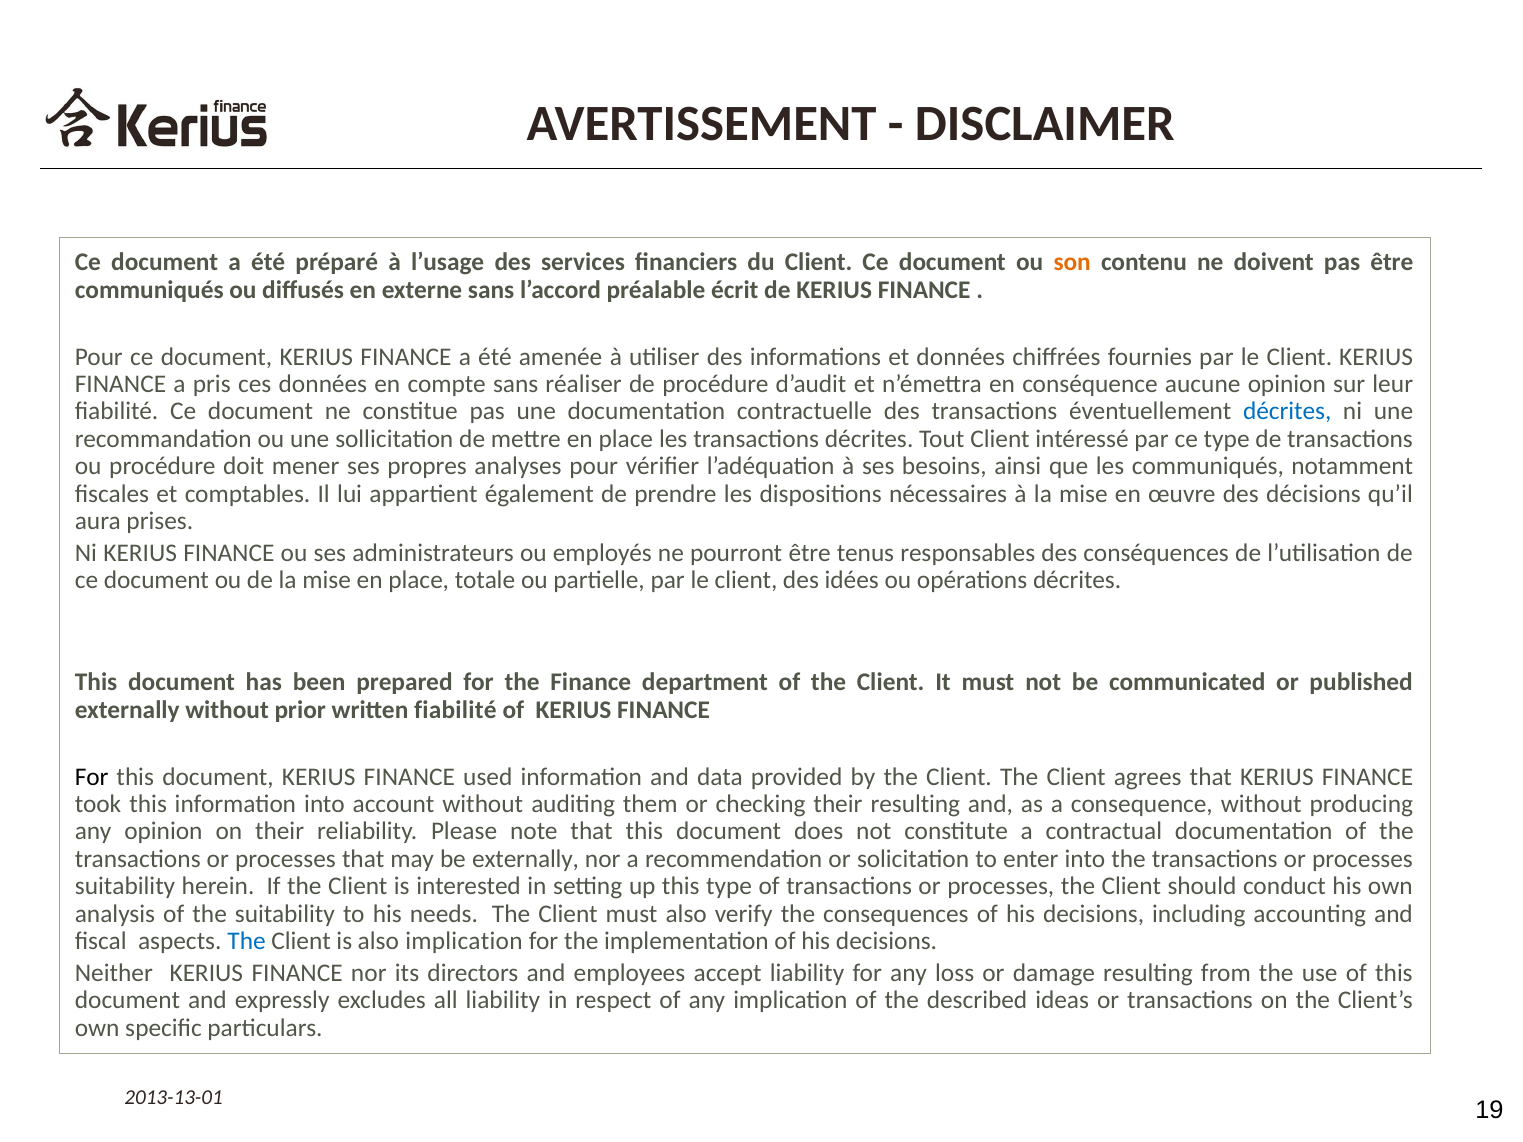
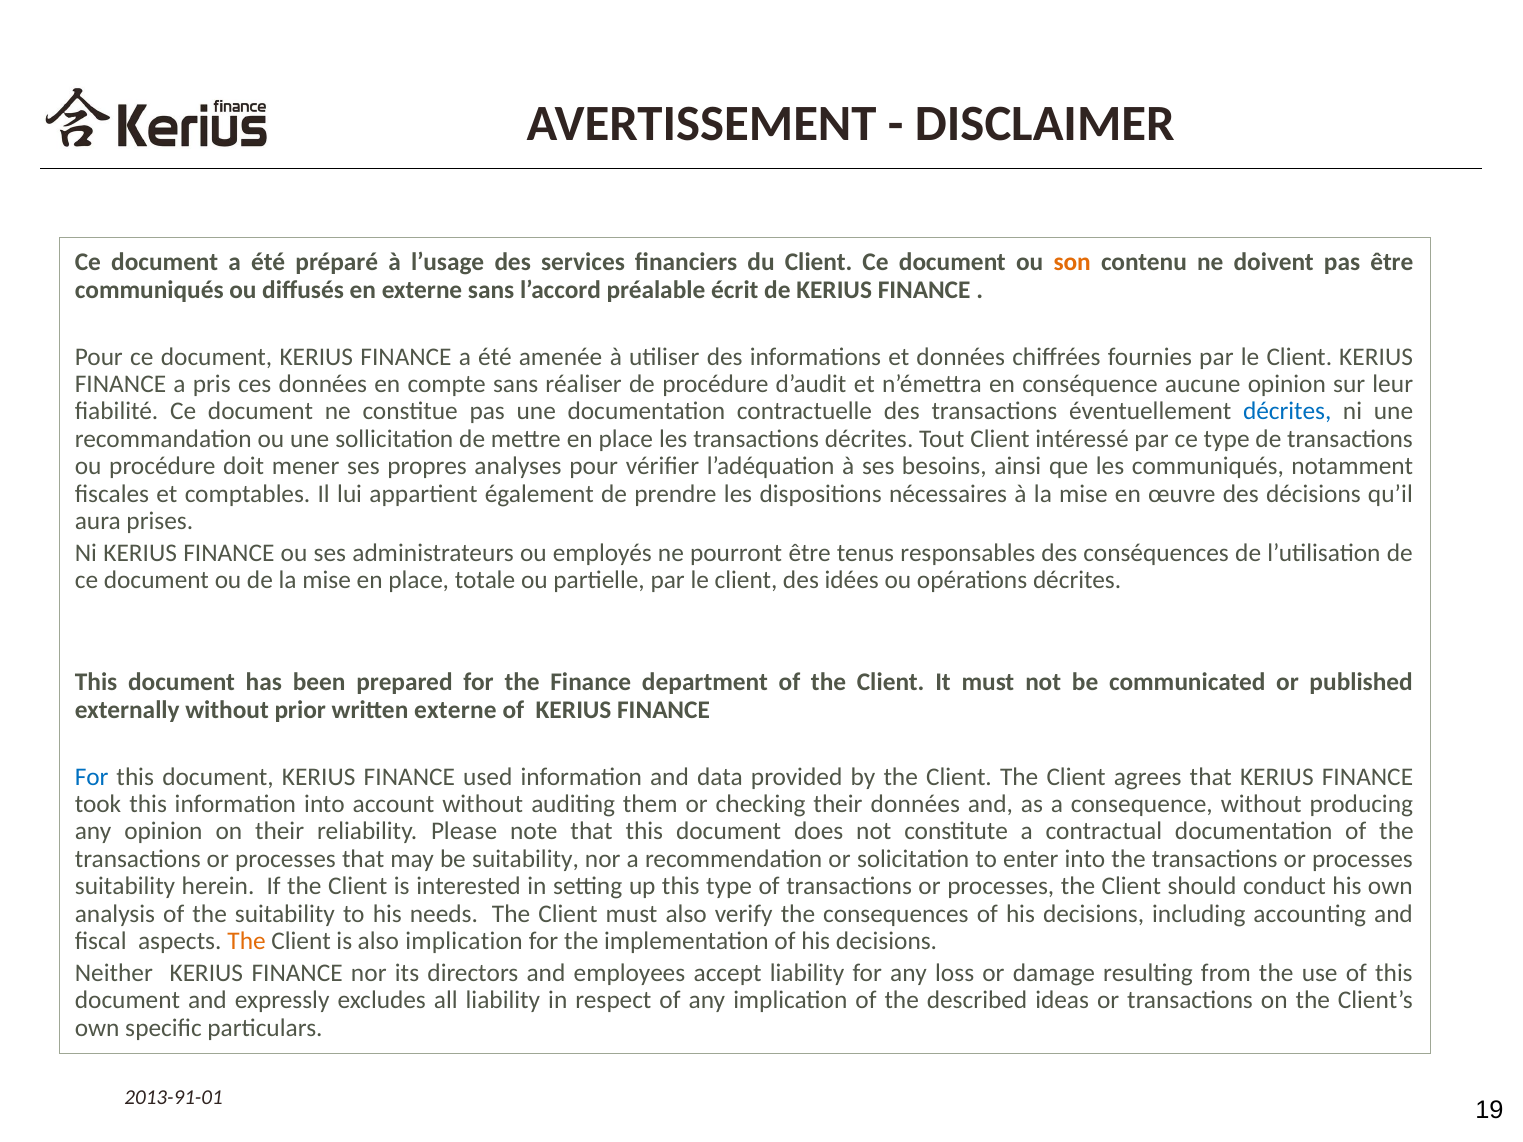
written fiabilité: fiabilité -> externe (455, 710)
For colour: black -> blue (92, 777)
their resulting: resulting -> données (915, 804)
be externally: externally -> suitability (526, 859)
The colour: blue -> orange (247, 941)
2013-13-01: 2013-13-01 -> 2013-91-01 (174, 1097)
